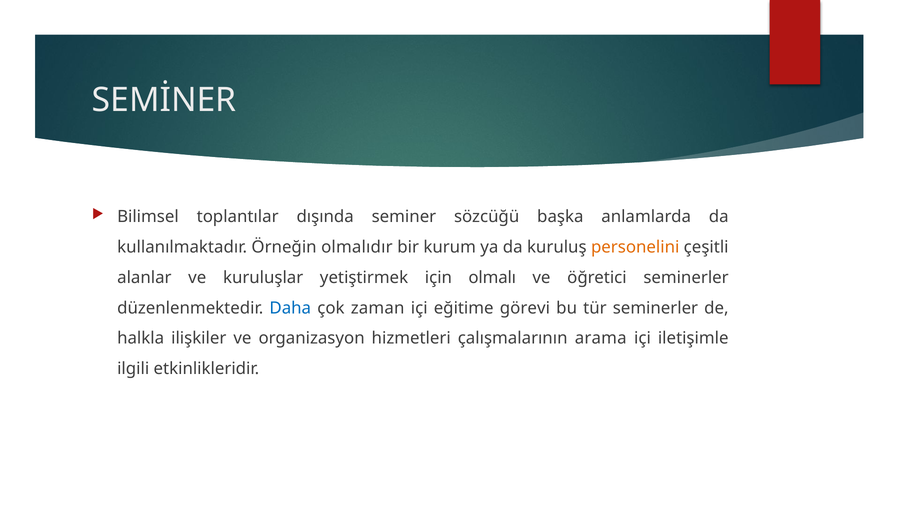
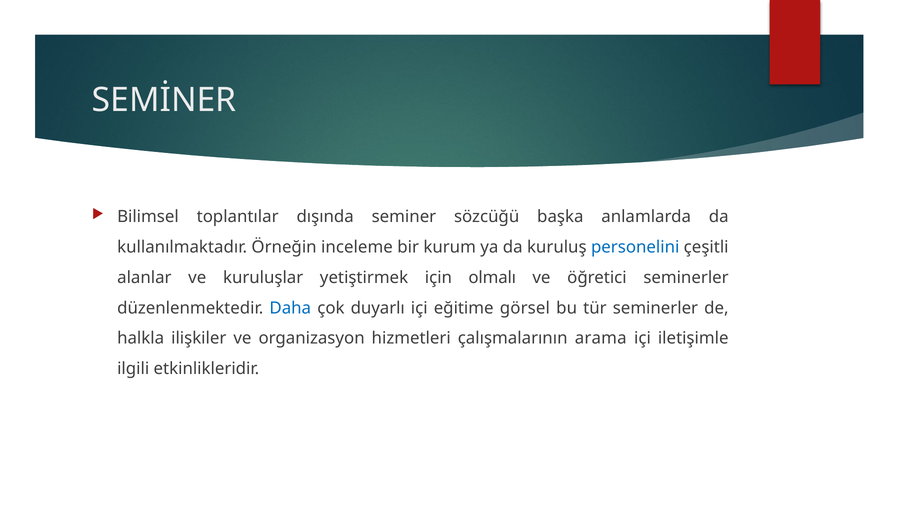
olmalıdır: olmalıdır -> inceleme (357, 247)
personelini colour: orange -> blue (635, 247)
zaman: zaman -> duyarlı (378, 308)
görevi: görevi -> görsel (525, 308)
